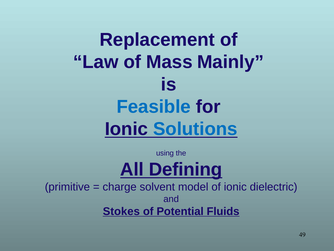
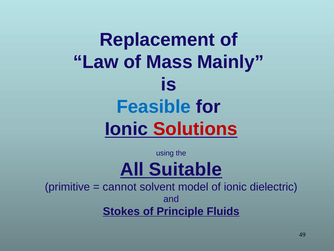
Solutions colour: blue -> red (195, 129)
Defining: Defining -> Suitable (185, 169)
charge: charge -> cannot (120, 187)
Potential: Potential -> Principle (180, 211)
